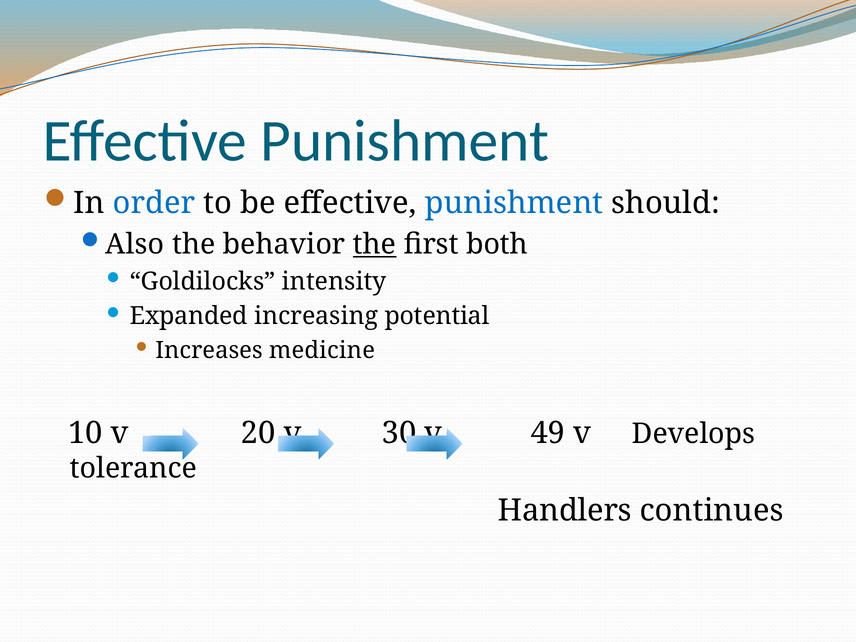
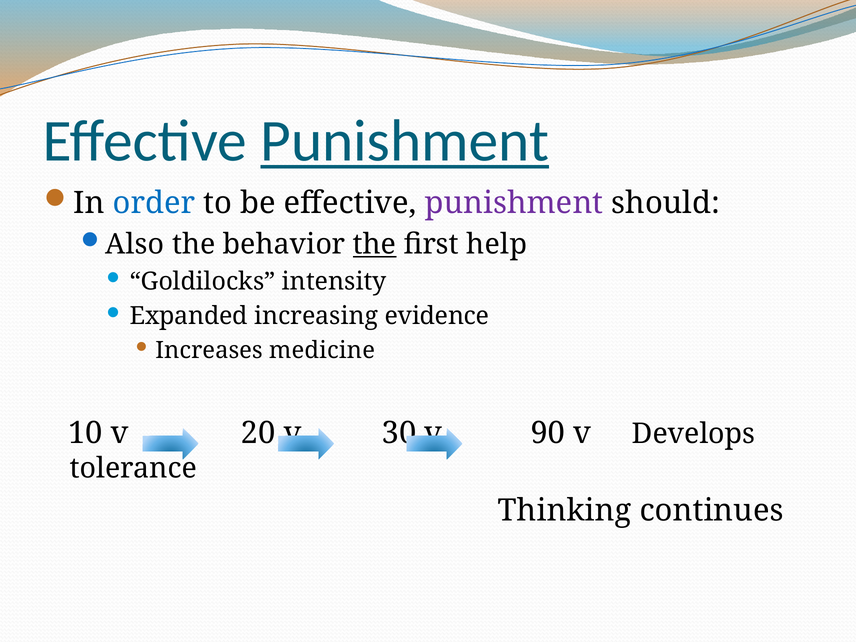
Punishment underline: none -> present (405, 141)
punishment colour: blue -> purple (514, 203)
both: both -> help (497, 244)
potential: potential -> evidence (437, 316)
49: 49 -> 90 (548, 433)
Handlers: Handlers -> Thinking (565, 510)
